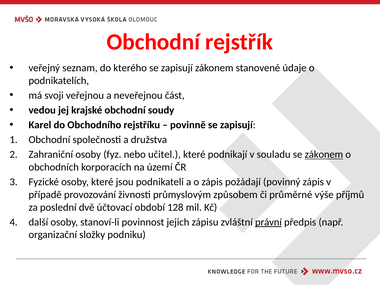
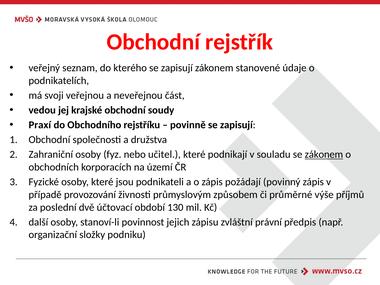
Karel: Karel -> Praxí (40, 125)
128: 128 -> 130 (175, 207)
právní underline: present -> none (268, 222)
